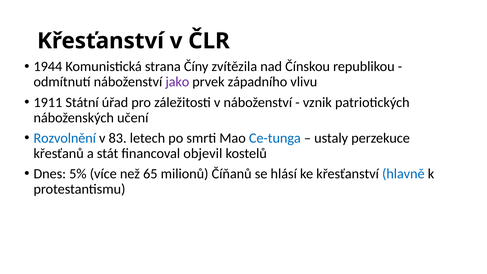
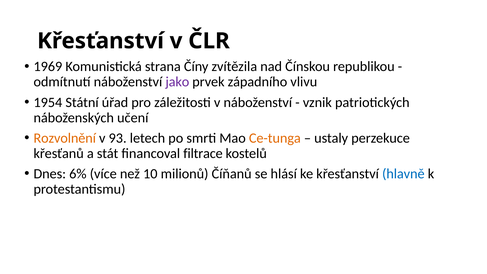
1944: 1944 -> 1969 (48, 67)
1911: 1911 -> 1954 (48, 102)
Rozvolnění colour: blue -> orange (65, 138)
83: 83 -> 93 (118, 138)
Ce-tunga colour: blue -> orange (275, 138)
objevil: objevil -> filtrace (203, 153)
5%: 5% -> 6% (78, 174)
65: 65 -> 10 (150, 174)
